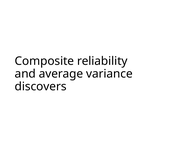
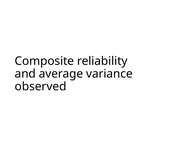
discovers: discovers -> observed (41, 86)
